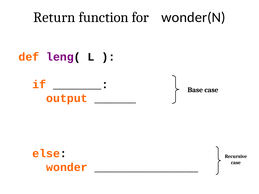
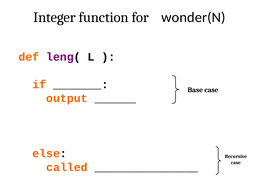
Return: Return -> Integer (54, 17)
wonder: wonder -> called (67, 167)
